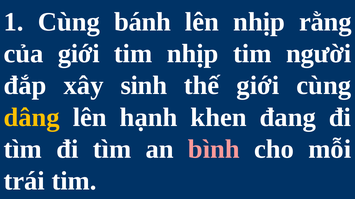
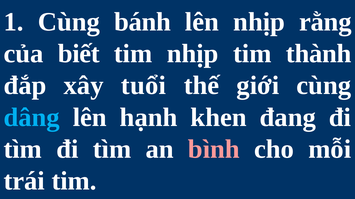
của giới: giới -> biết (79, 54)
người: người -> thành (319, 54)
sinh: sinh -> tuổi (144, 86)
dâng colour: yellow -> light blue (32, 118)
